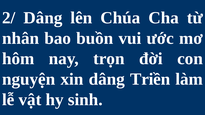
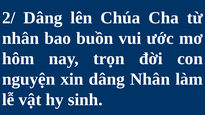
dâng Triền: Triền -> Nhân (150, 79)
